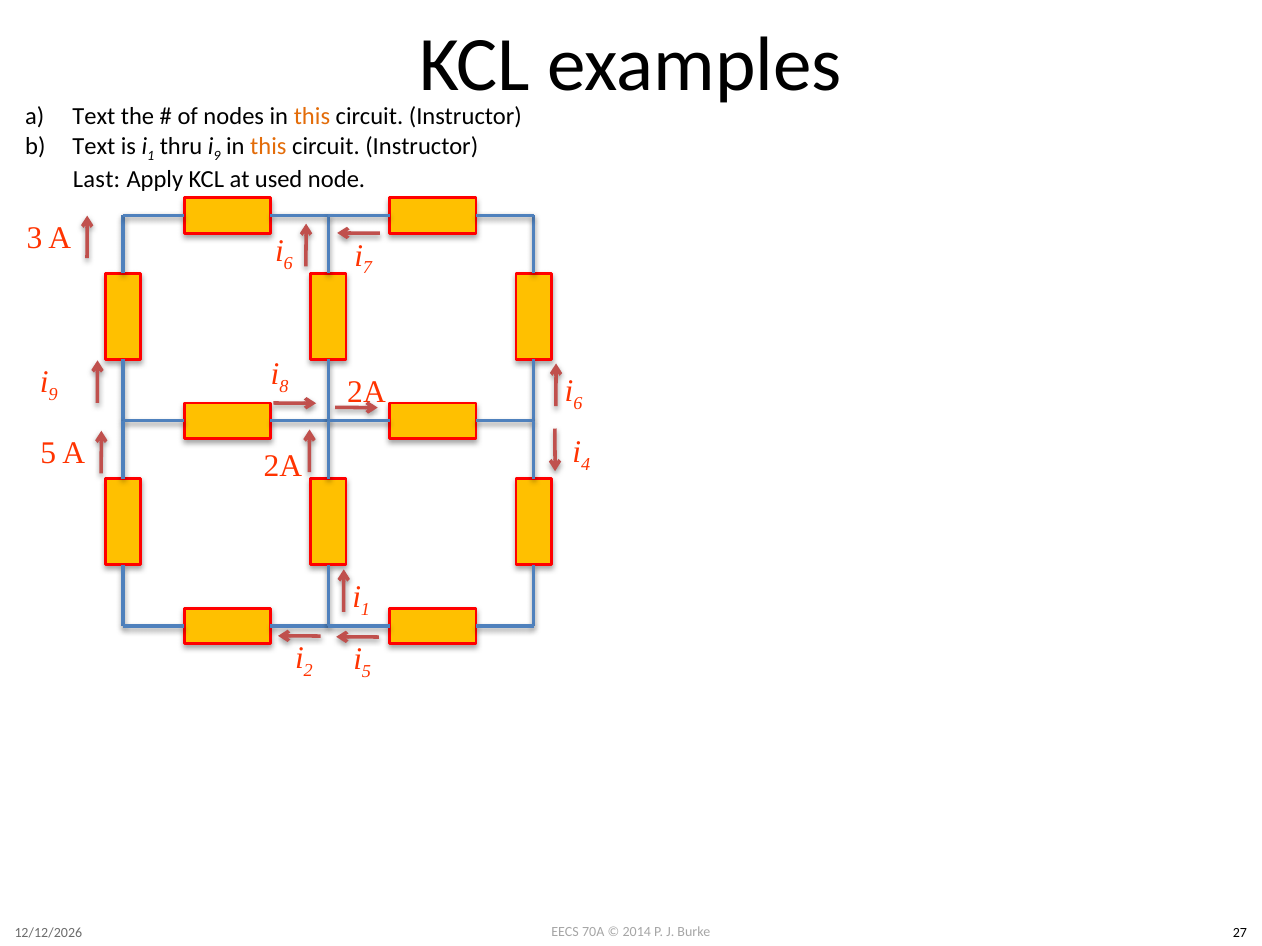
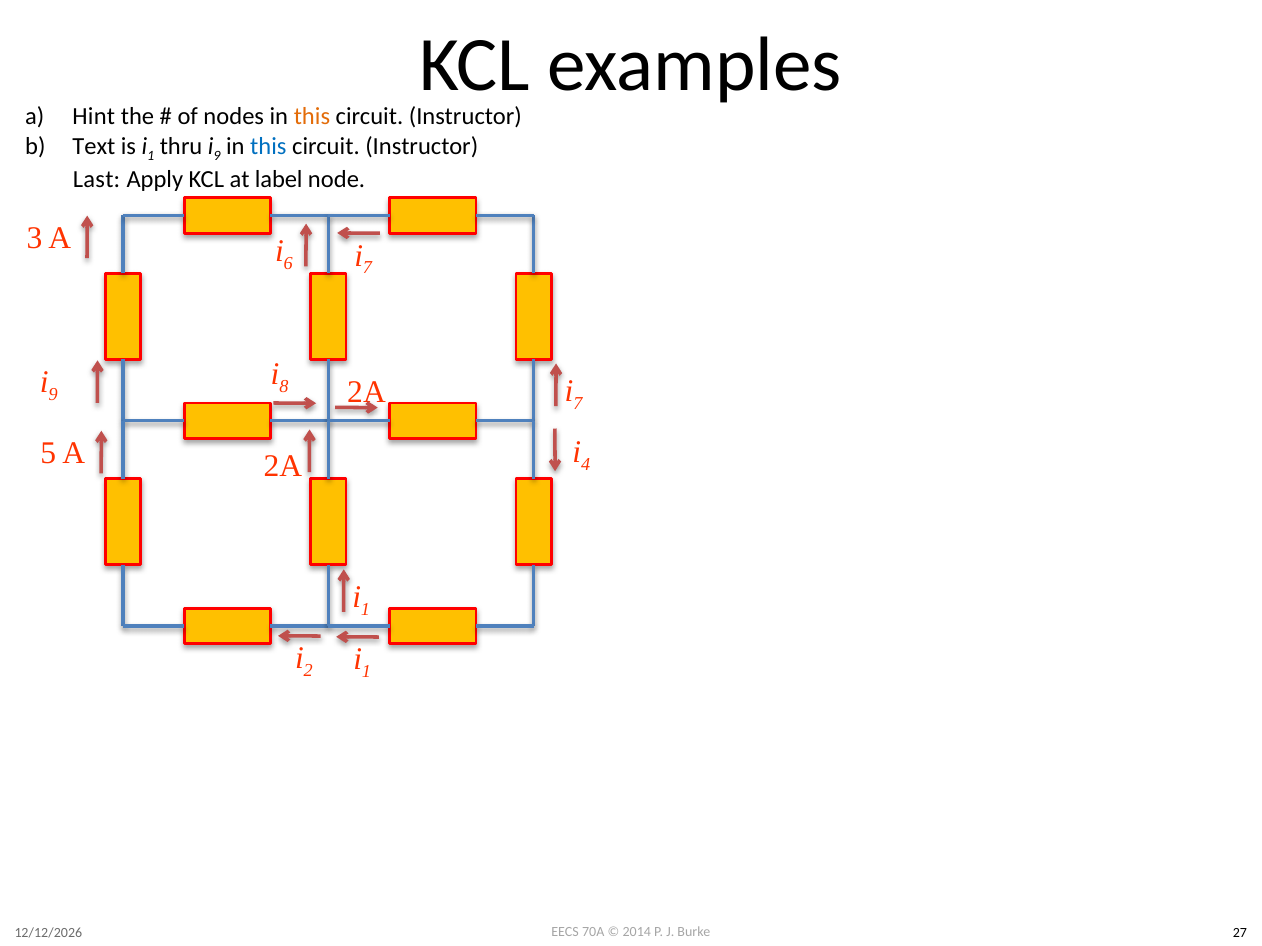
a Text: Text -> Hint (94, 117)
this colour: orange -> blue (268, 146)
used: used -> label (279, 180)
6: 6 -> 7 (578, 404)
5: 5 -> 1 (367, 672)
